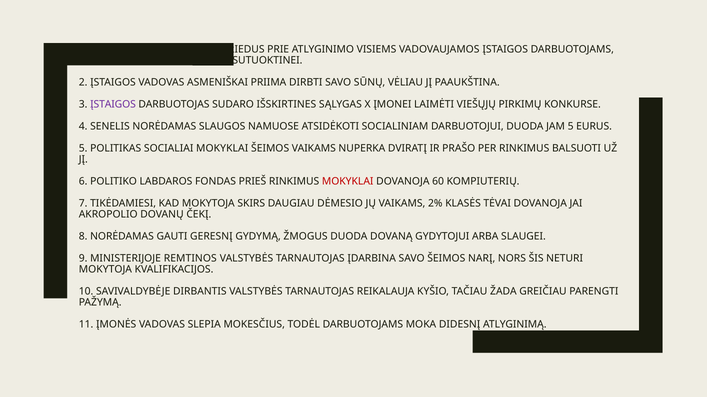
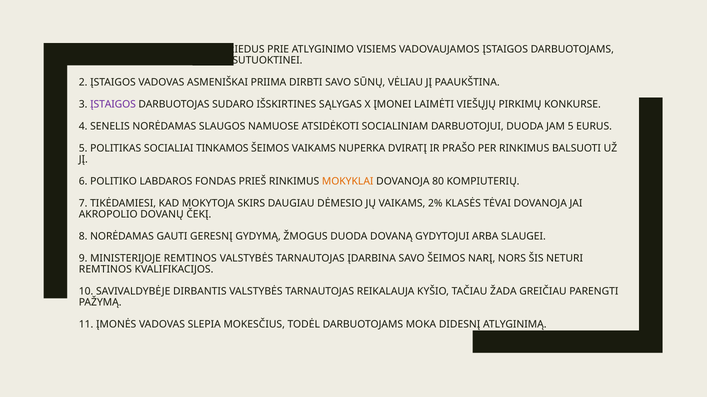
SOCIALIAI MOKYKLAI: MOKYKLAI -> TINKAMOS (222, 149)
MOKYKLAI colour: red -> orange (348, 182)
60: 60 -> 80 (438, 182)
MOKYTOJA: MOKYTOJA -> REMTINOS (105, 270)
